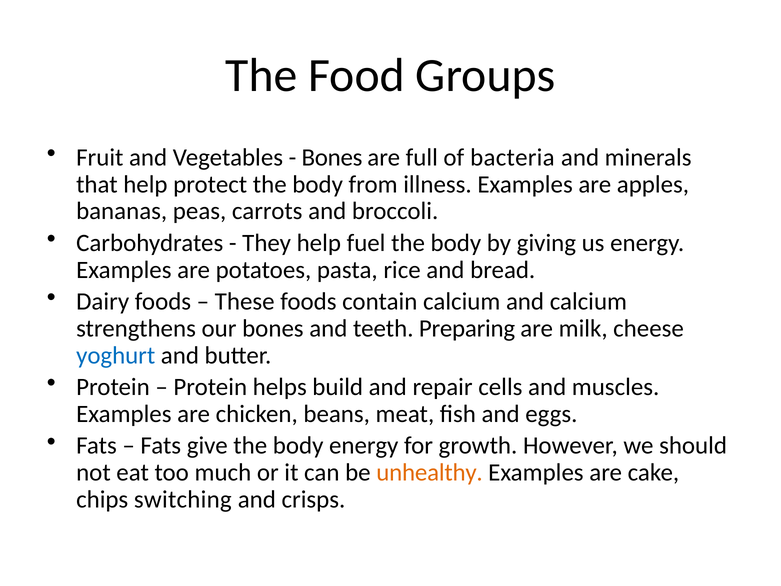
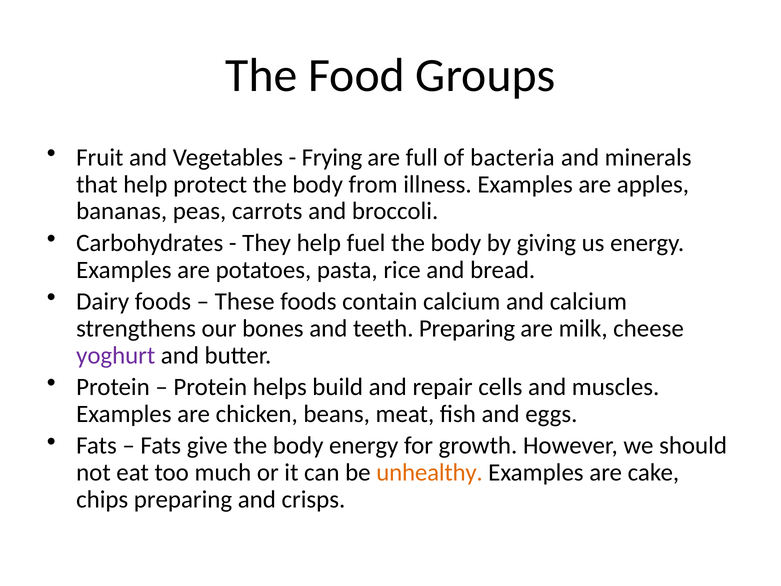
Bones: Bones -> Frying (332, 157)
yoghurt colour: blue -> purple (116, 355)
chips switching: switching -> preparing (183, 499)
